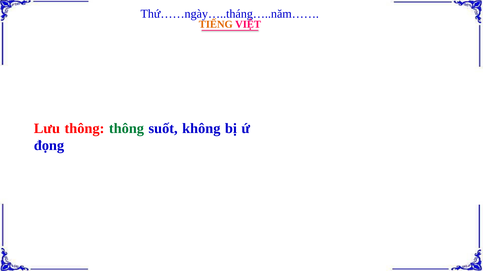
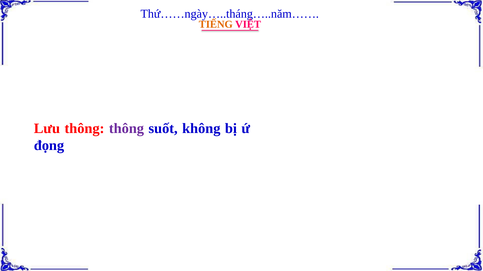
thông colour: green -> purple (126, 129)
